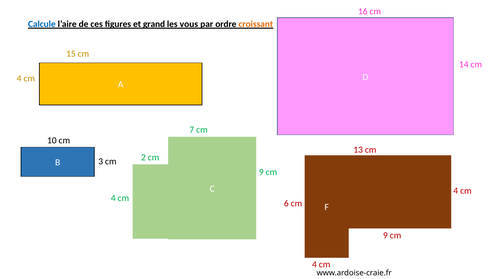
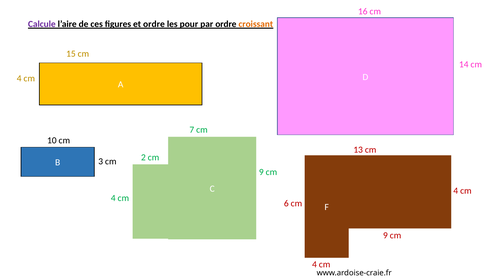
Calcule colour: blue -> purple (42, 24)
et grand: grand -> ordre (154, 24)
vous: vous -> pour (189, 24)
